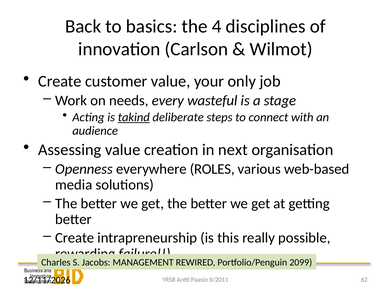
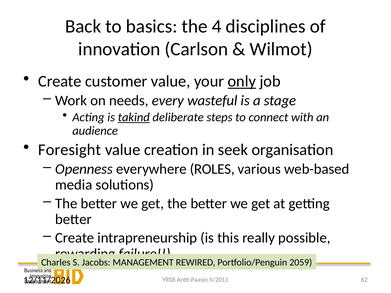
only underline: none -> present (242, 81)
Assessing: Assessing -> Foresight (70, 150)
next: next -> seek (233, 150)
2099: 2099 -> 2059 (301, 263)
